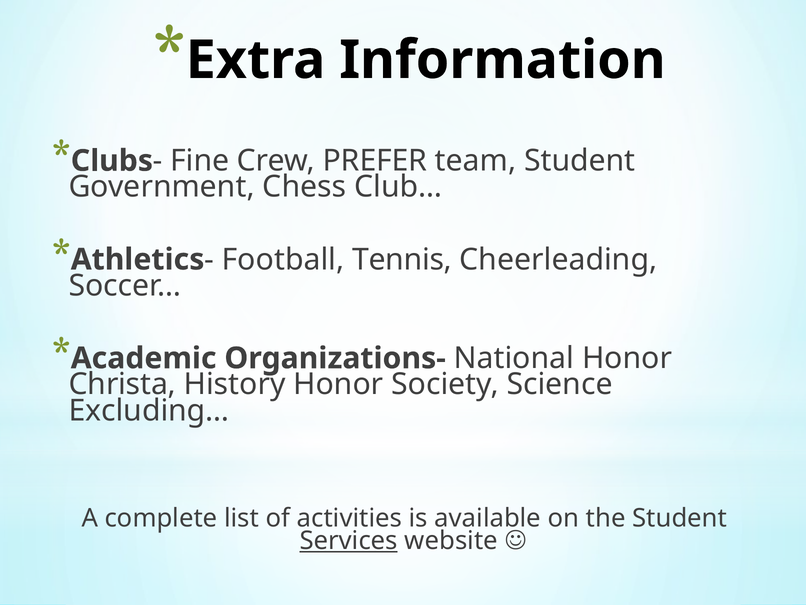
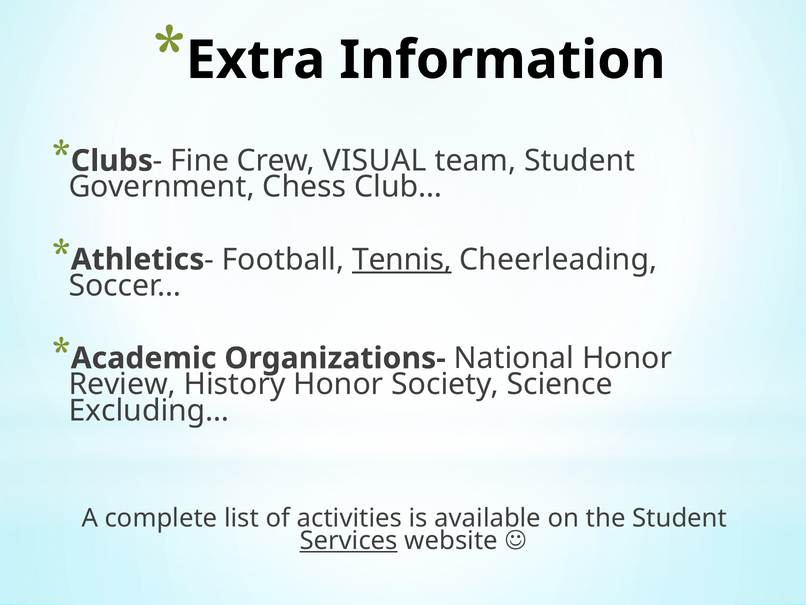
PREFER: PREFER -> VISUAL (375, 161)
Tennis underline: none -> present (402, 259)
Christa: Christa -> Review (122, 384)
